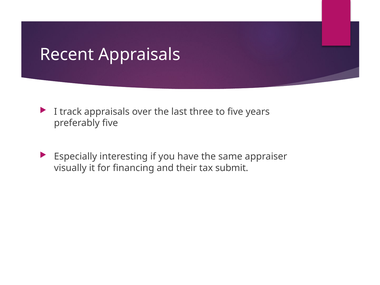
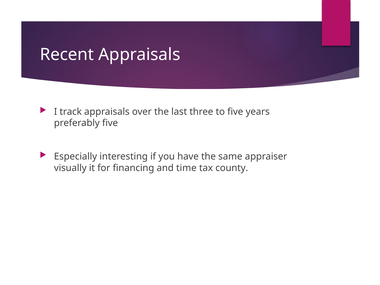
their: their -> time (186, 168)
submit: submit -> county (232, 168)
